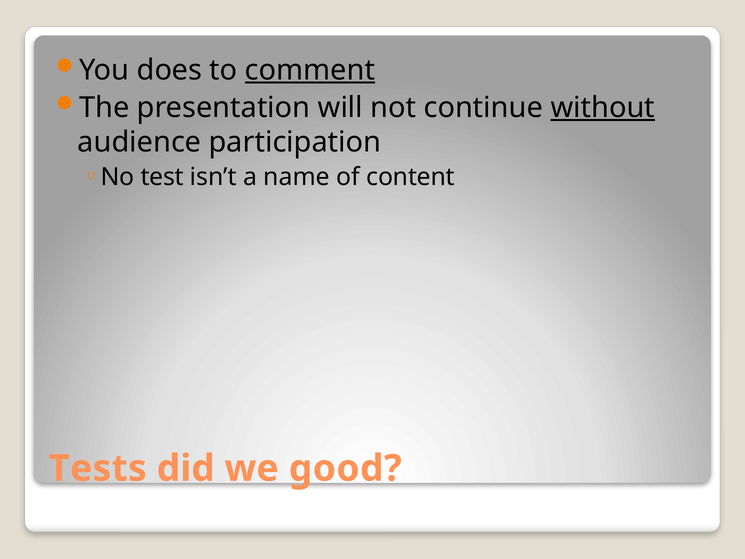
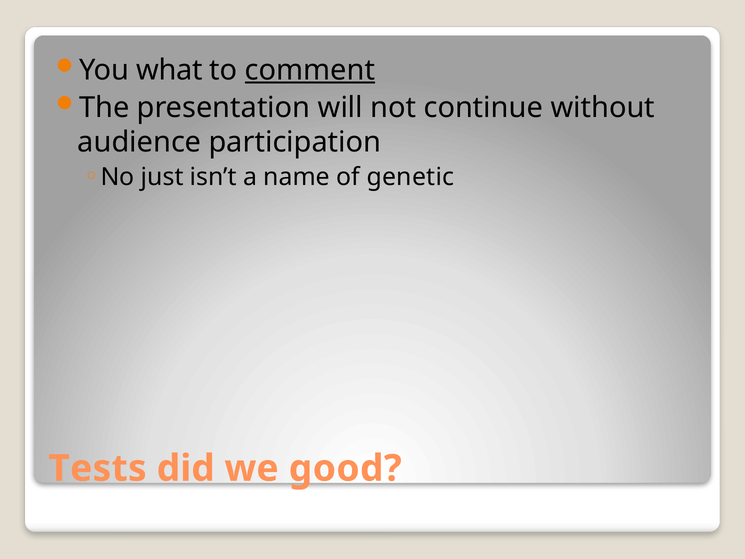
does: does -> what (170, 70)
without underline: present -> none (603, 107)
test: test -> just (162, 177)
content: content -> genetic (410, 177)
